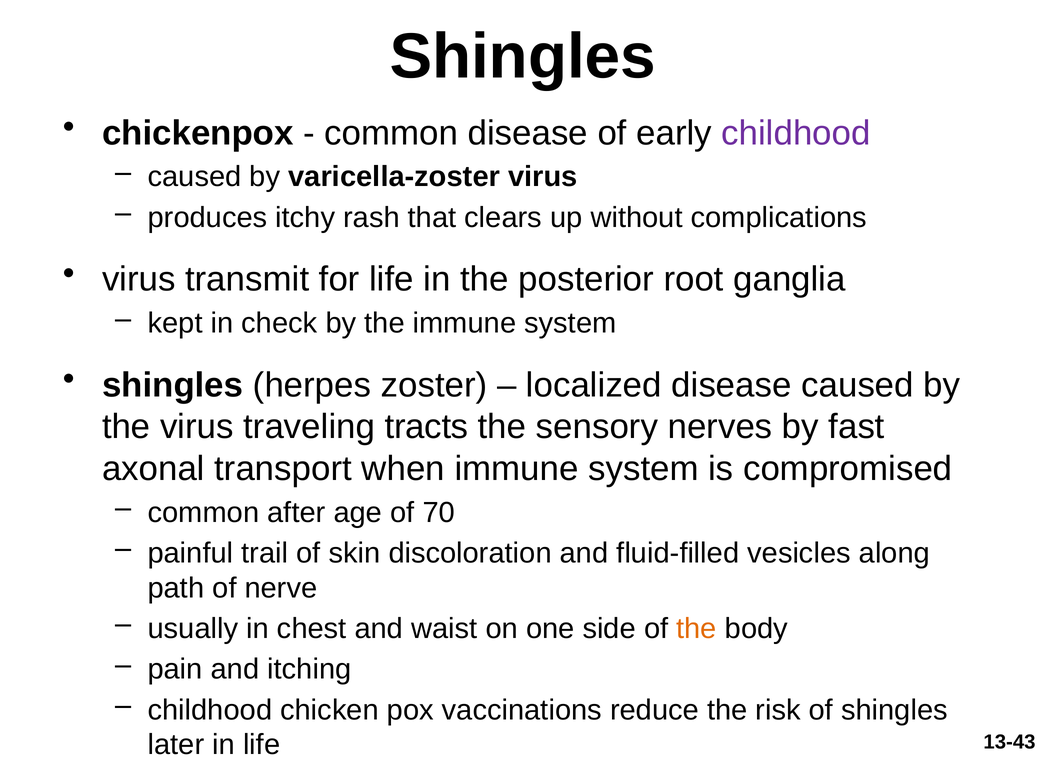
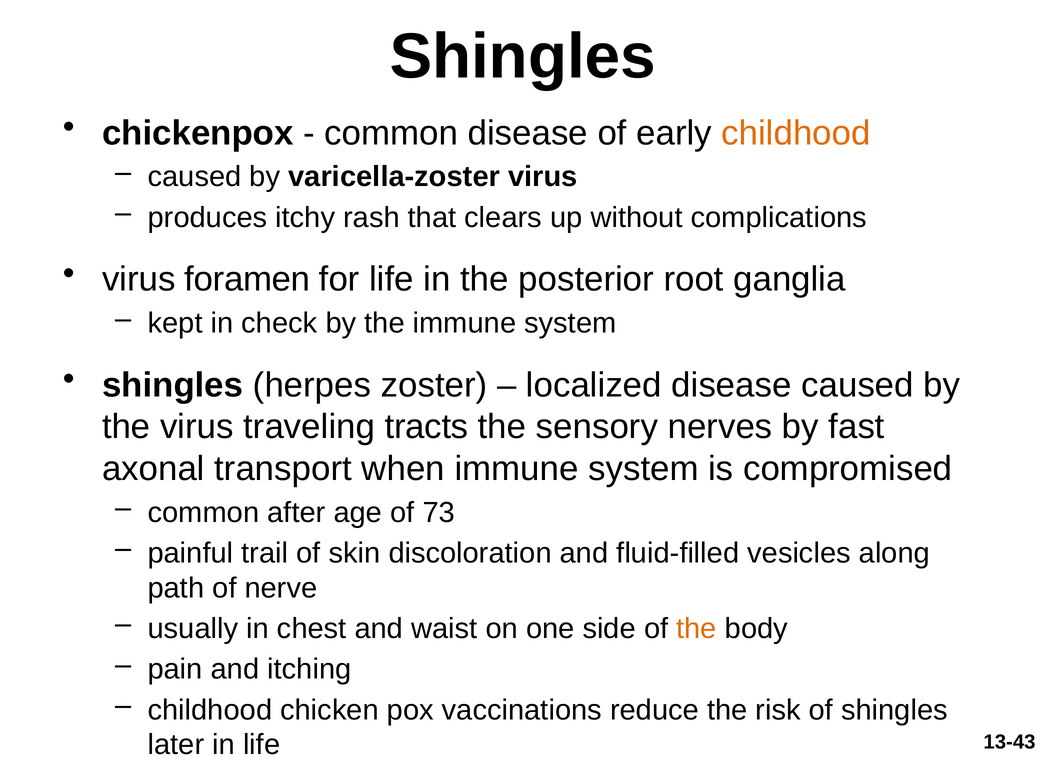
childhood colour: purple -> orange (796, 133)
transmit: transmit -> foramen (247, 280)
70: 70 -> 73 (439, 513)
